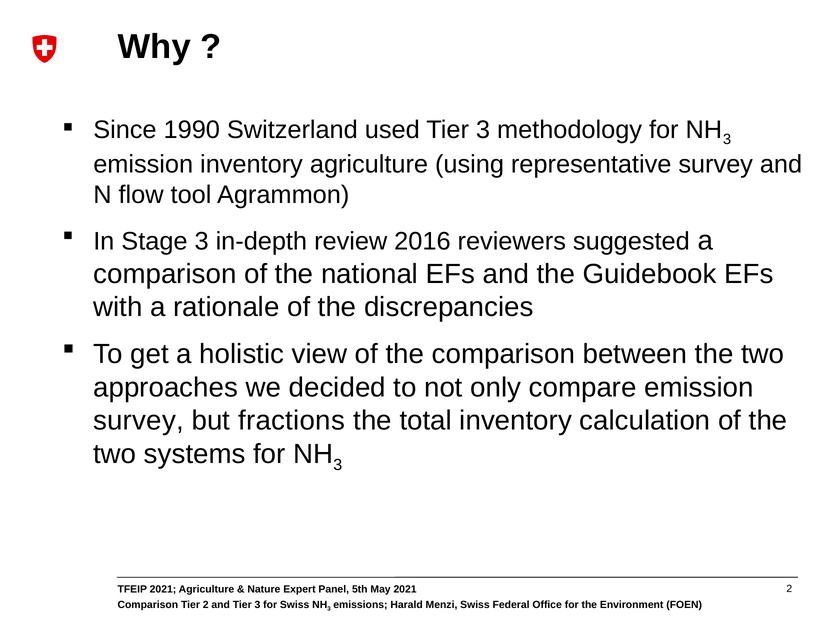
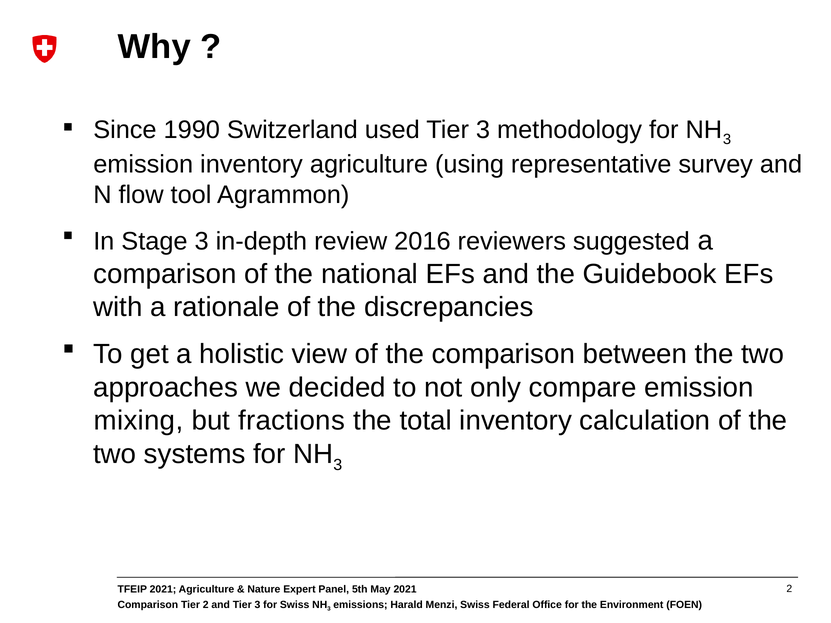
survey: survey -> mixing (139, 421)
